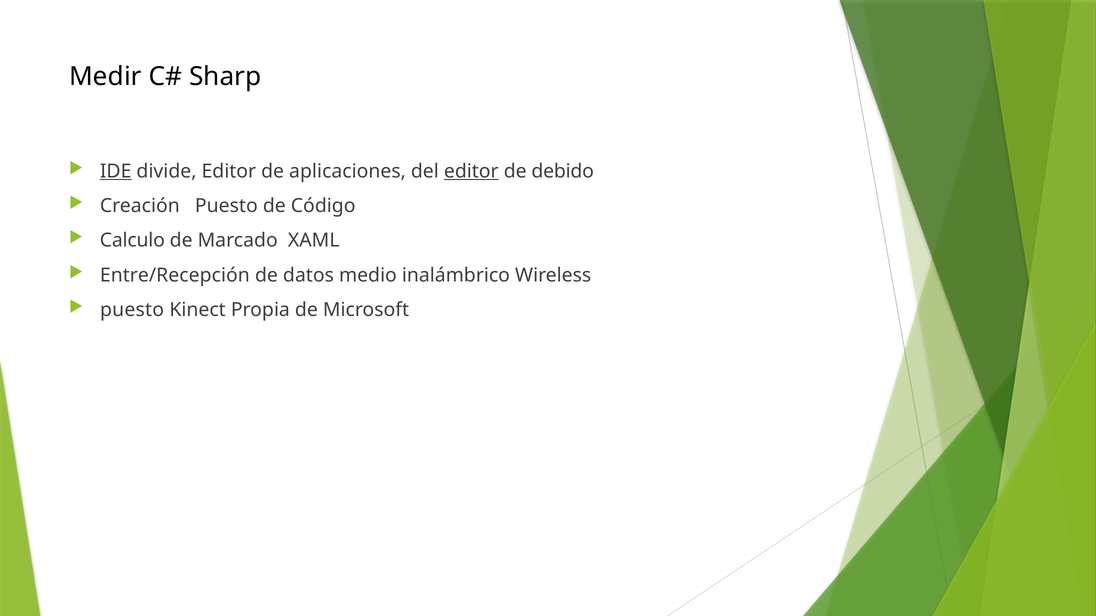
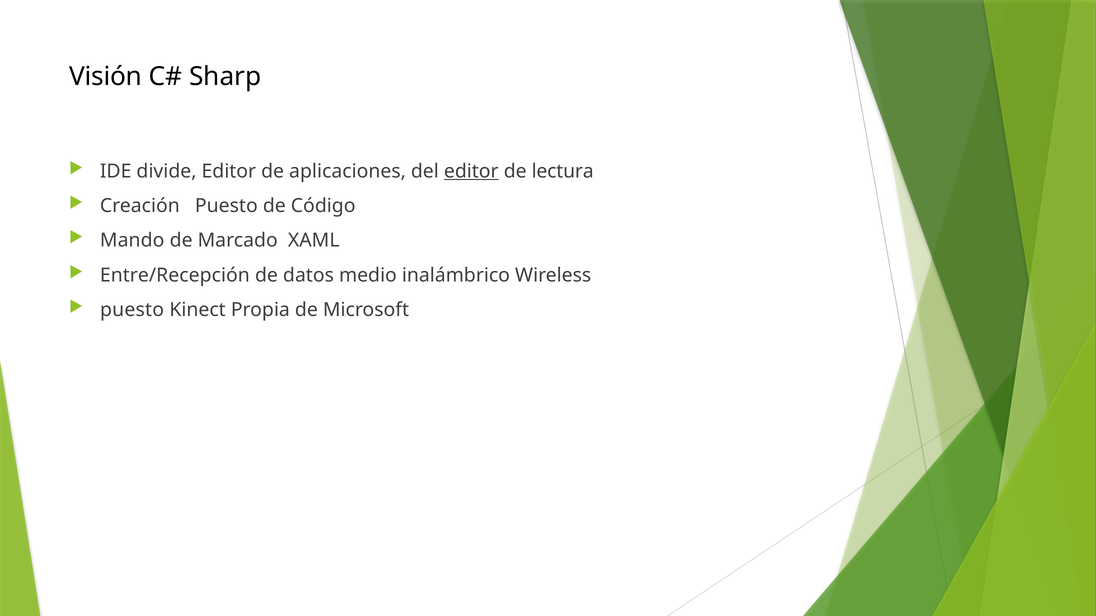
Medir: Medir -> Visión (106, 76)
IDE underline: present -> none (116, 171)
debido: debido -> lectura (563, 171)
Calculo: Calculo -> Mando (132, 241)
